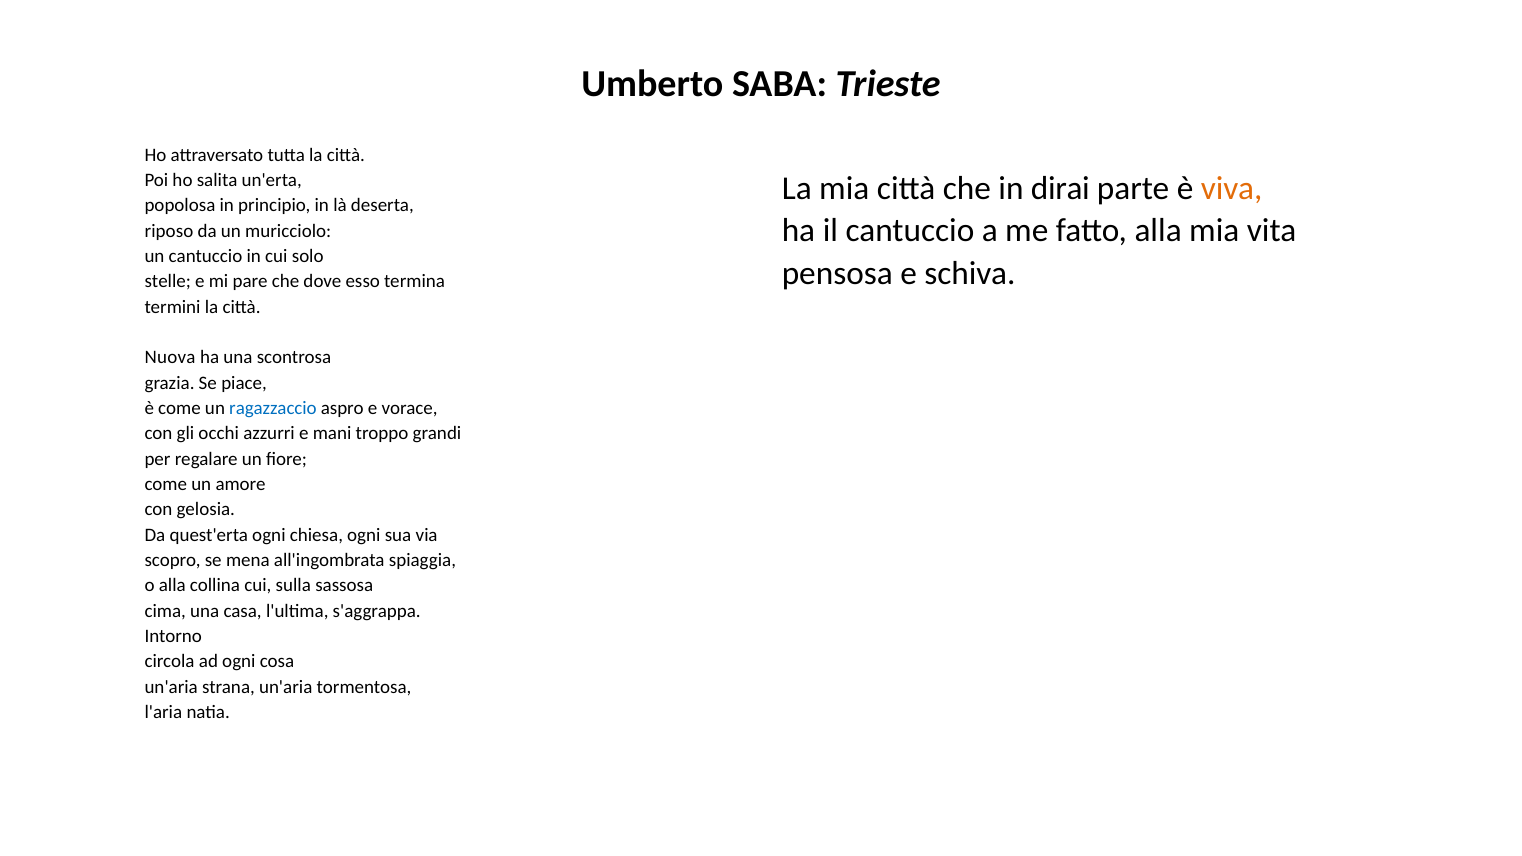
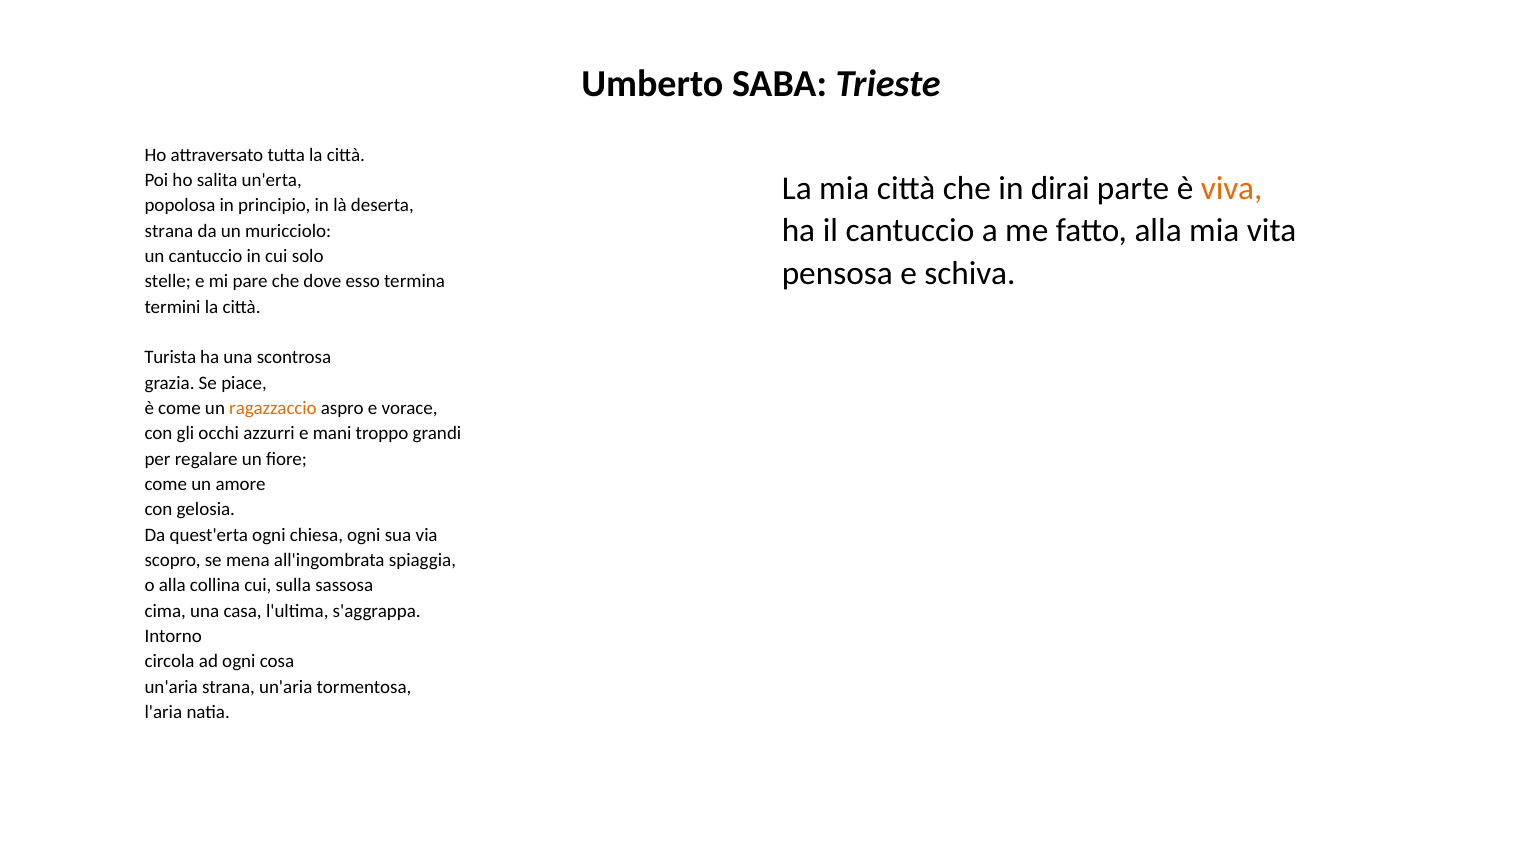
riposo: riposo -> strana (169, 231)
Nuova: Nuova -> Turista (170, 358)
ragazzaccio colour: blue -> orange (273, 408)
